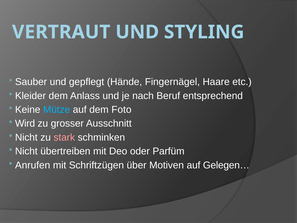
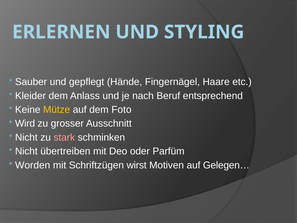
VERTRAUT: VERTRAUT -> ERLERNEN (61, 32)
Mütze colour: light blue -> yellow (57, 110)
Anrufen: Anrufen -> Worden (33, 165)
über: über -> wirst (137, 165)
